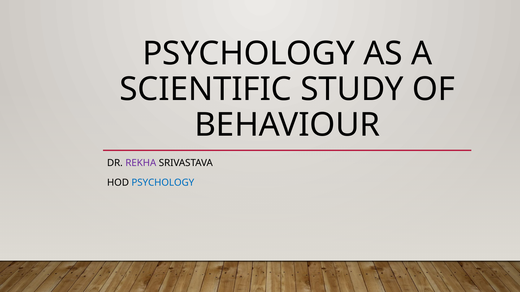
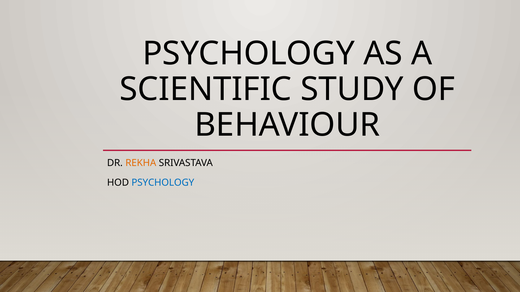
REKHA colour: purple -> orange (141, 163)
